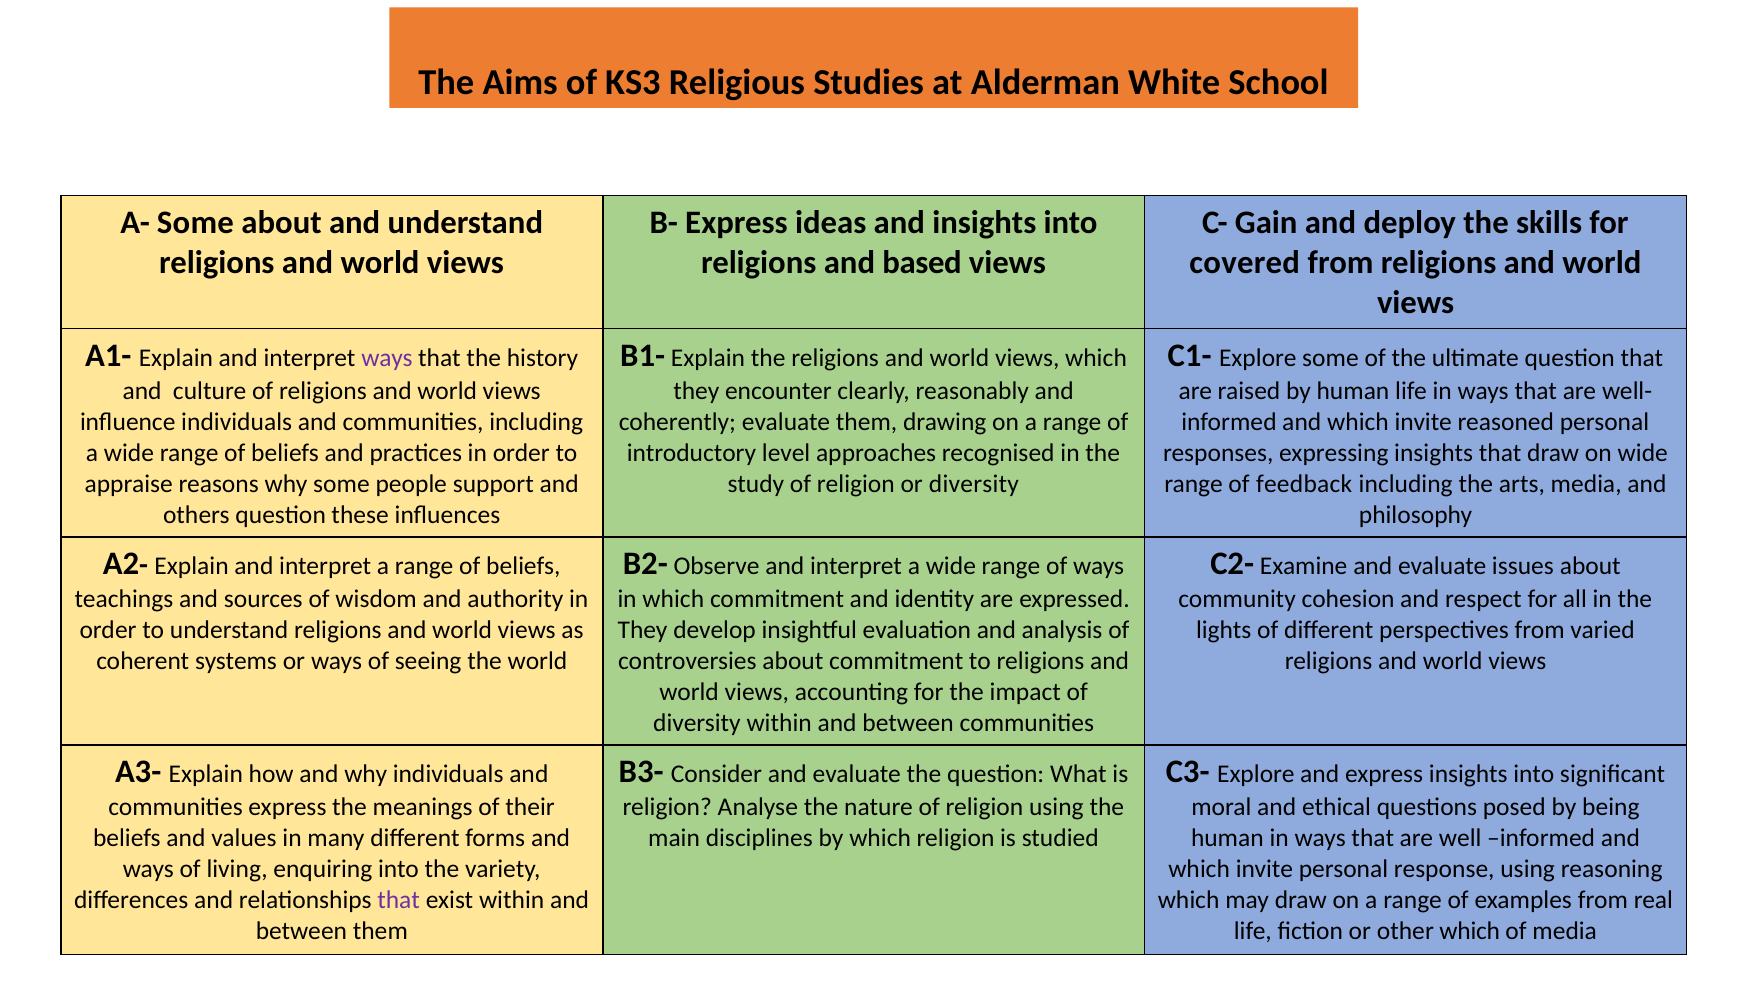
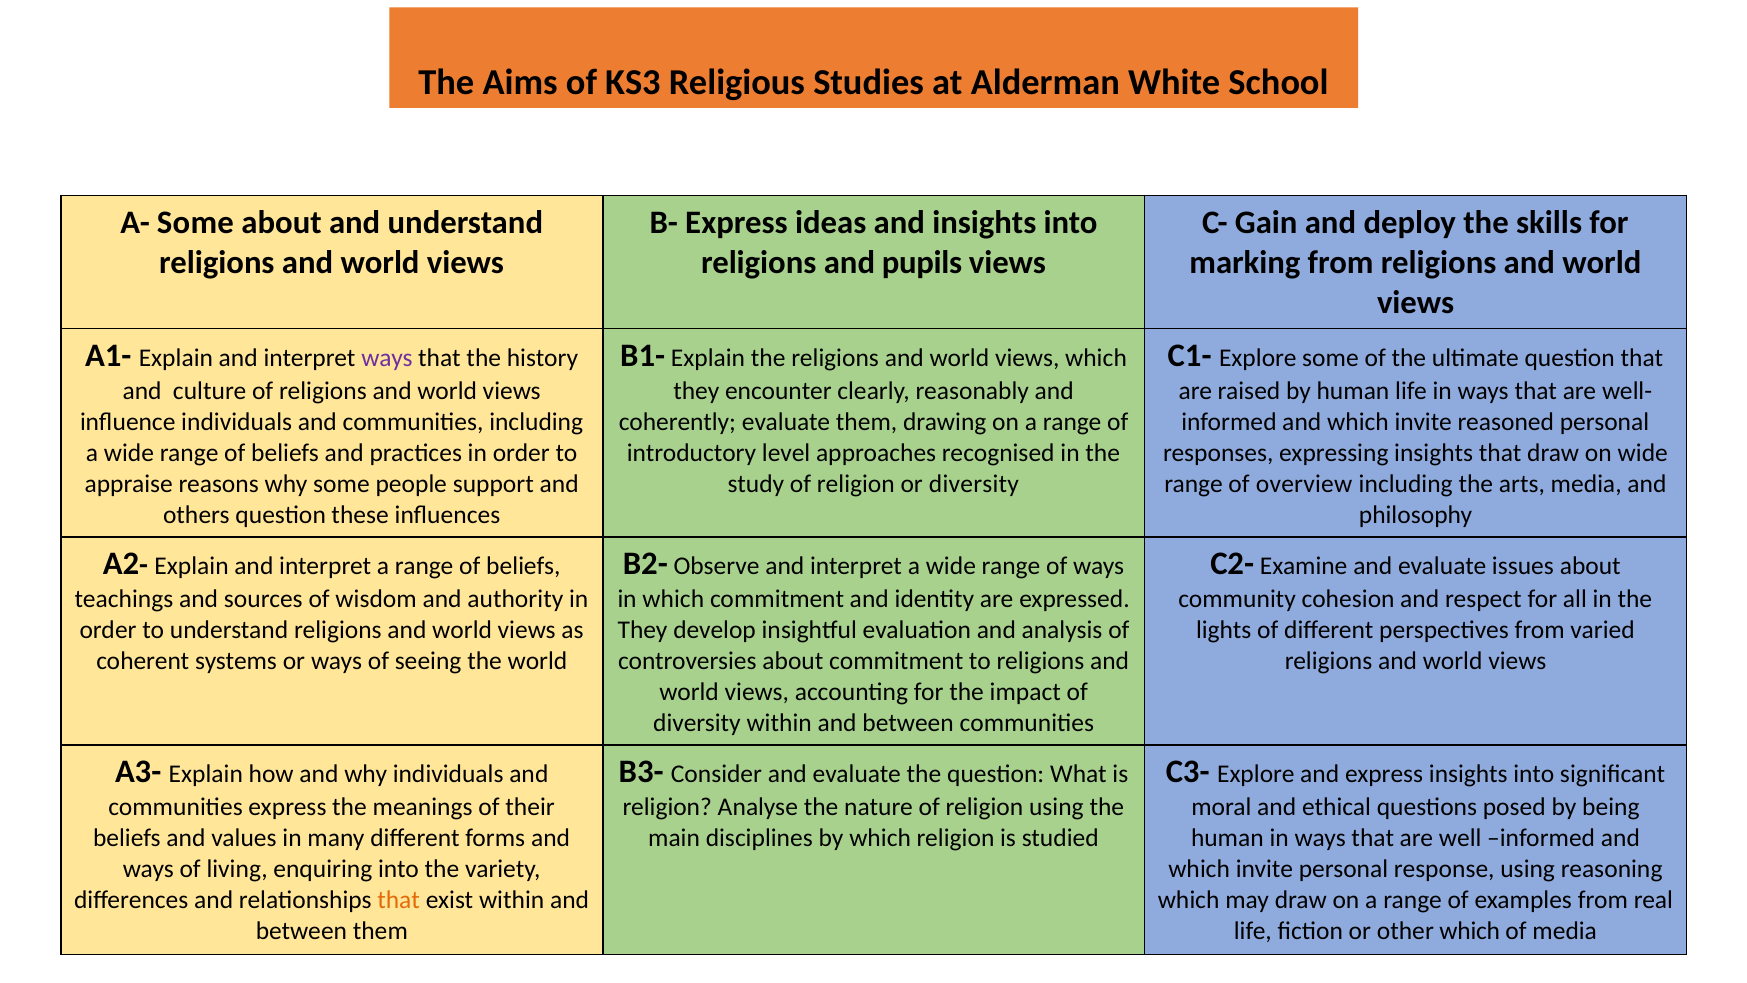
based: based -> pupils (922, 262)
covered: covered -> marking (1245, 262)
feedback: feedback -> overview (1304, 484)
that colour: purple -> orange (399, 900)
